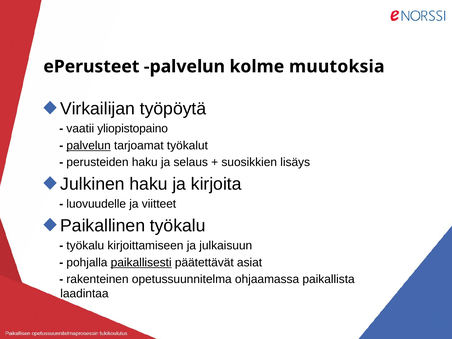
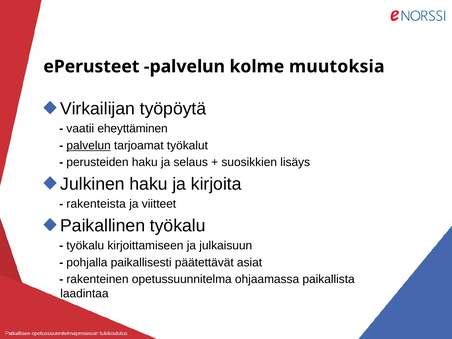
yliopistopaino: yliopistopaino -> eheyttäminen (133, 129)
luovuudelle: luovuudelle -> rakenteista (96, 204)
paikallisesti underline: present -> none (141, 262)
